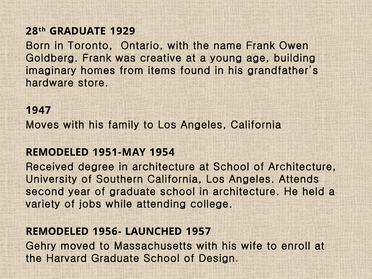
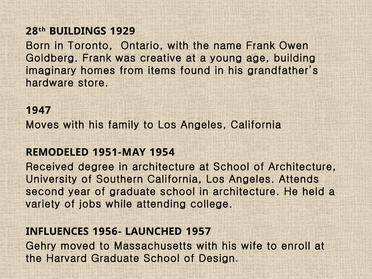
28th GRADUATE: GRADUATE -> BUILDINGS (78, 31)
REMODELED: REMODELED -> INFLUENCES (57, 231)
